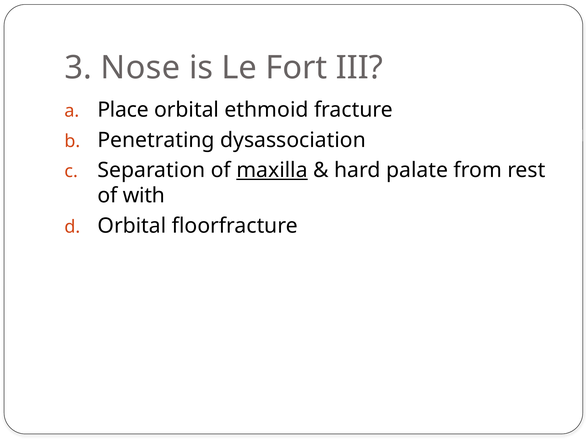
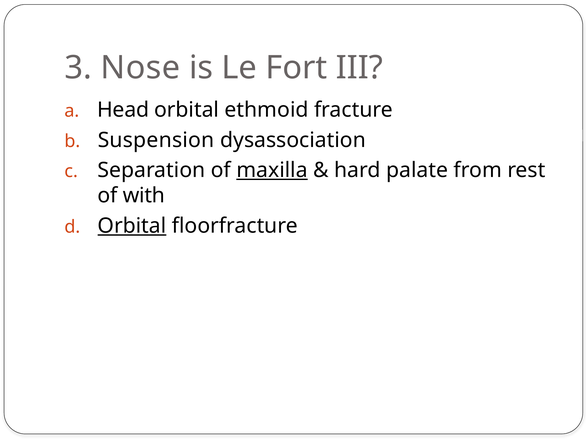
Place: Place -> Head (123, 110)
Penetrating: Penetrating -> Suspension (156, 140)
Orbital underline: none -> present (132, 226)
